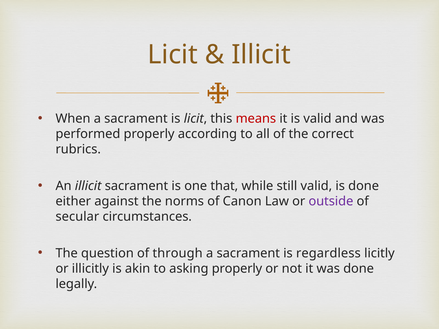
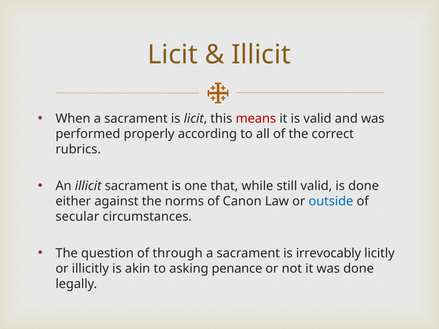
outside colour: purple -> blue (331, 201)
regardless: regardless -> irrevocably (329, 253)
asking properly: properly -> penance (237, 269)
